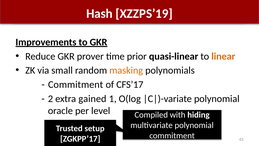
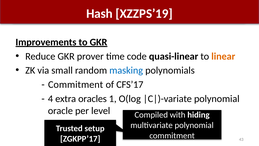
prior: prior -> code (137, 56)
masking colour: orange -> blue (126, 70)
2: 2 -> 4 (50, 98)
gained: gained -> oracles (93, 98)
